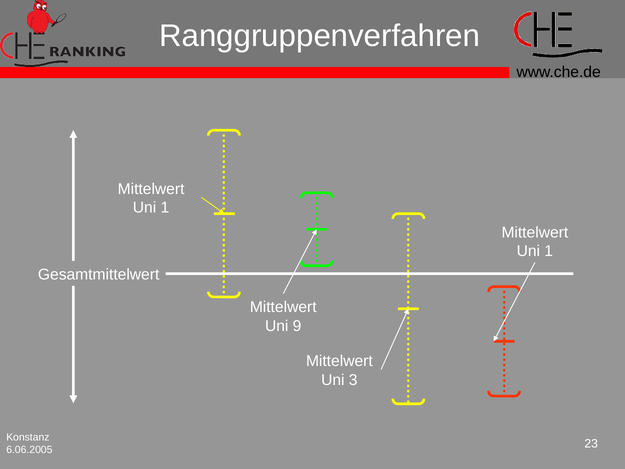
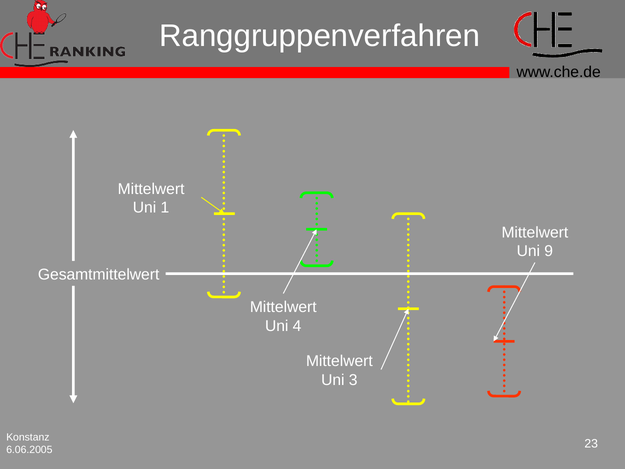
1: 1 -> 9 (549, 251)
9: 9 -> 4 (297, 326)
